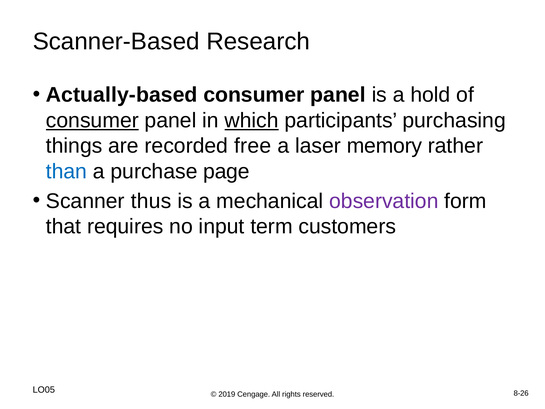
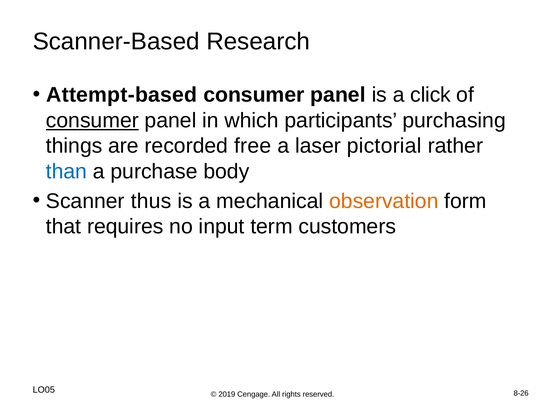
Actually-based: Actually-based -> Attempt-based (122, 95)
hold: hold -> click (430, 95)
which underline: present -> none (252, 120)
memory: memory -> pictorial (384, 146)
page: page -> body (226, 171)
observation colour: purple -> orange (384, 201)
